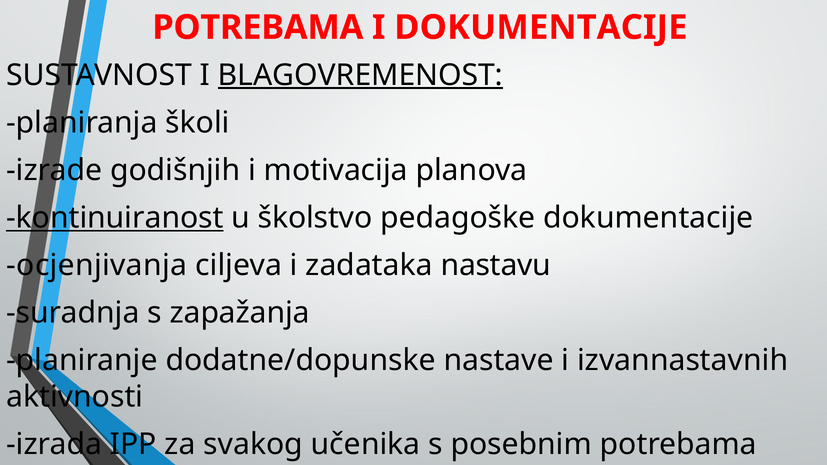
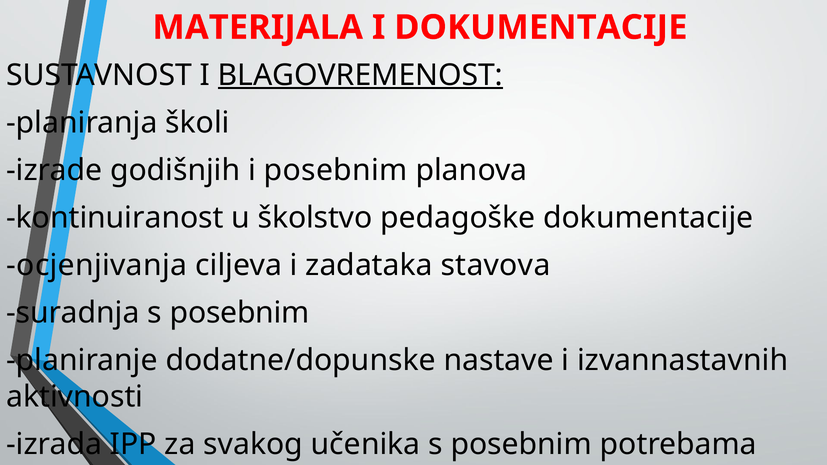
POTREBAMA: POTREBAMA -> MATERIJALA (258, 28)
i motivacija: motivacija -> posebnim (336, 170)
kontinuiranost underline: present -> none (115, 218)
nastavu: nastavu -> stavova (496, 265)
suradnja s zapažanja: zapažanja -> posebnim (240, 313)
